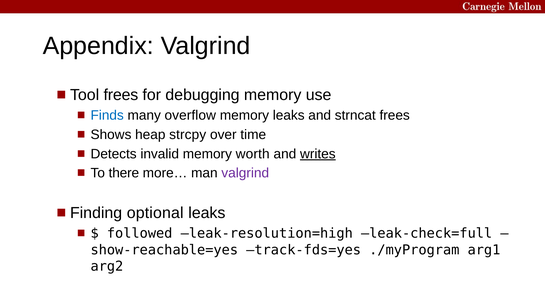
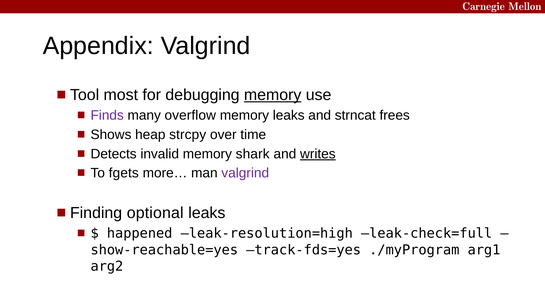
frees: frees -> most (121, 95)
memory underline: none -> present (273, 95)
Finds colour: blue -> purple (107, 115)
worth: worth -> shark (253, 154)
there: there -> fgets (124, 173)
followed: followed -> happened (140, 233)
